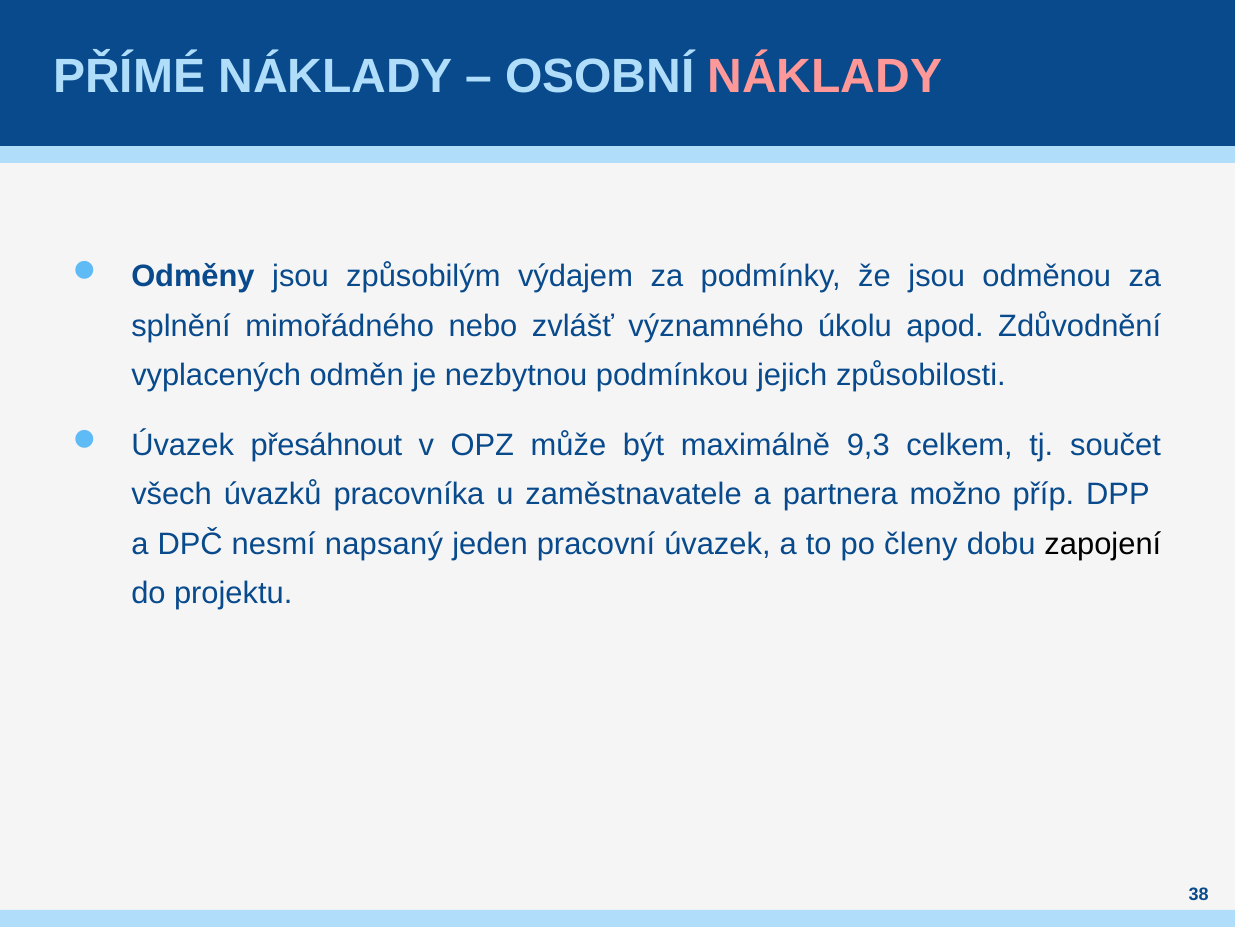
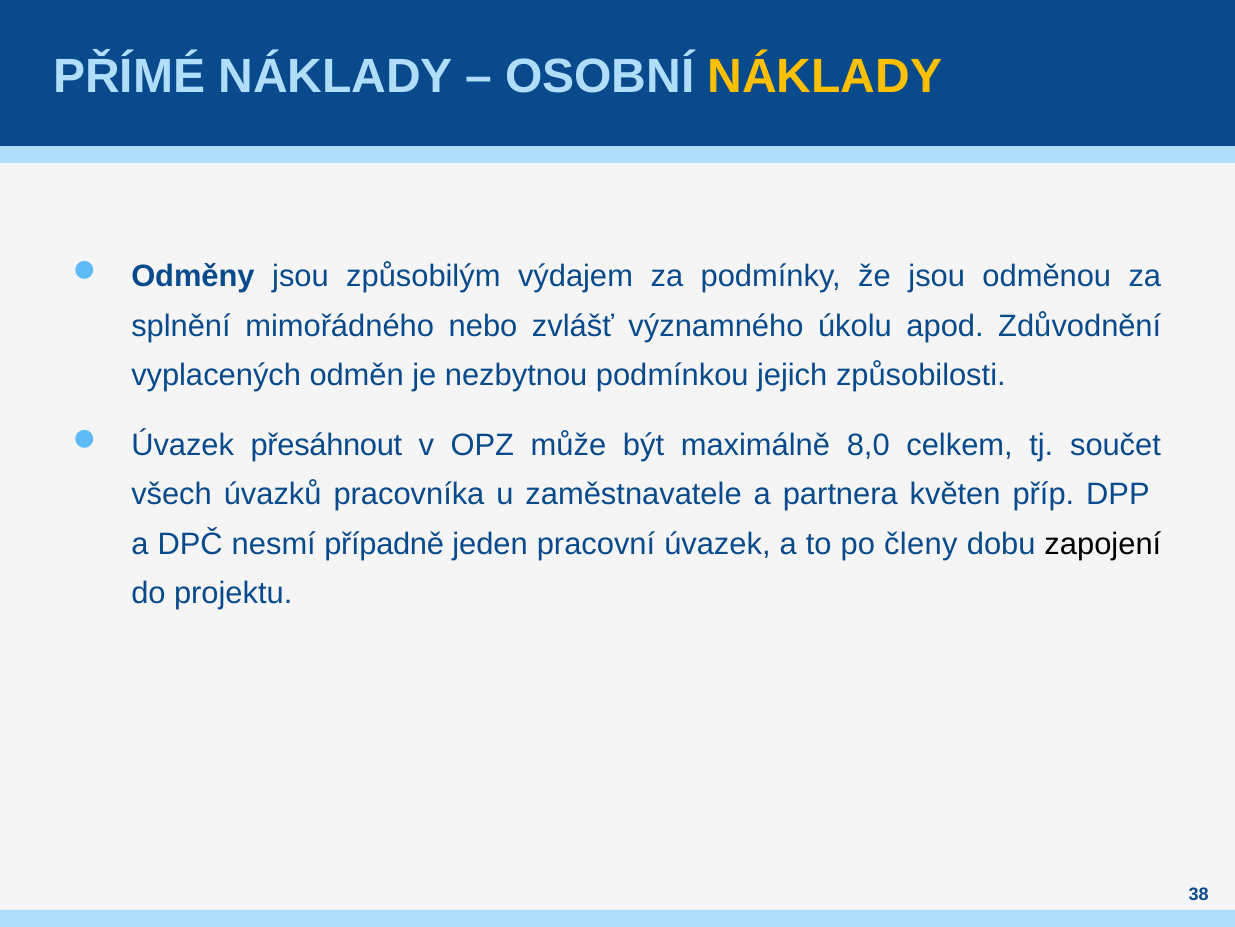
NÁKLADY colour: pink -> yellow (825, 76)
9,3: 9,3 -> 8,0 (868, 445)
možno: možno -> květen (955, 494)
napsaný: napsaný -> případně (384, 544)
